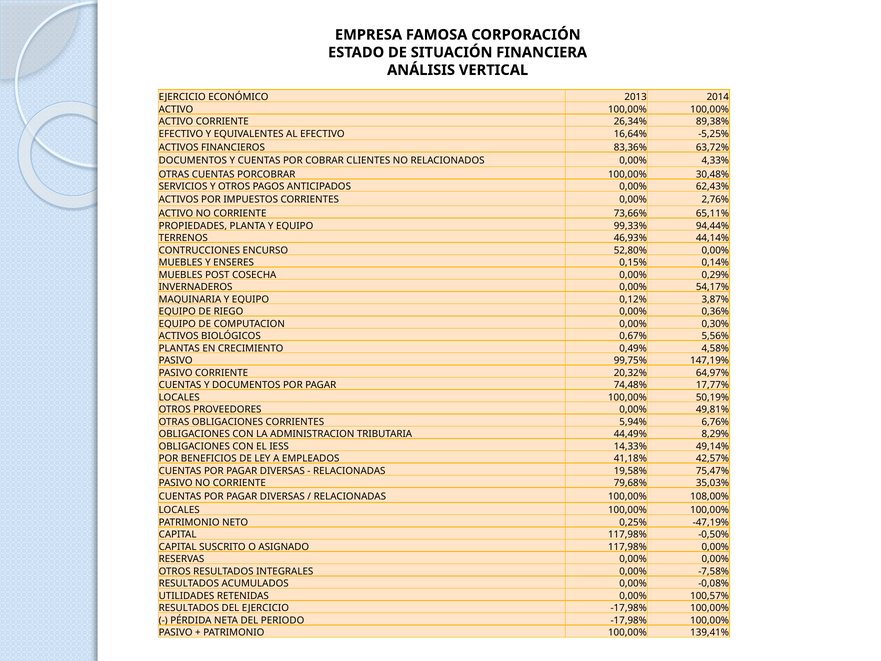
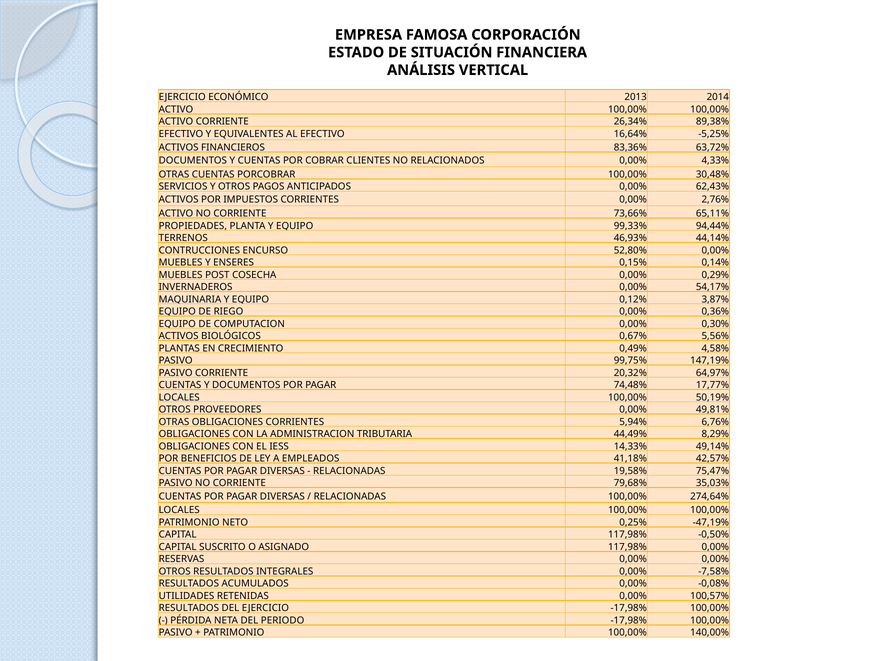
108,00%: 108,00% -> 274,64% (710, 496)
139,41%: 139,41% -> 140,00% (710, 632)
